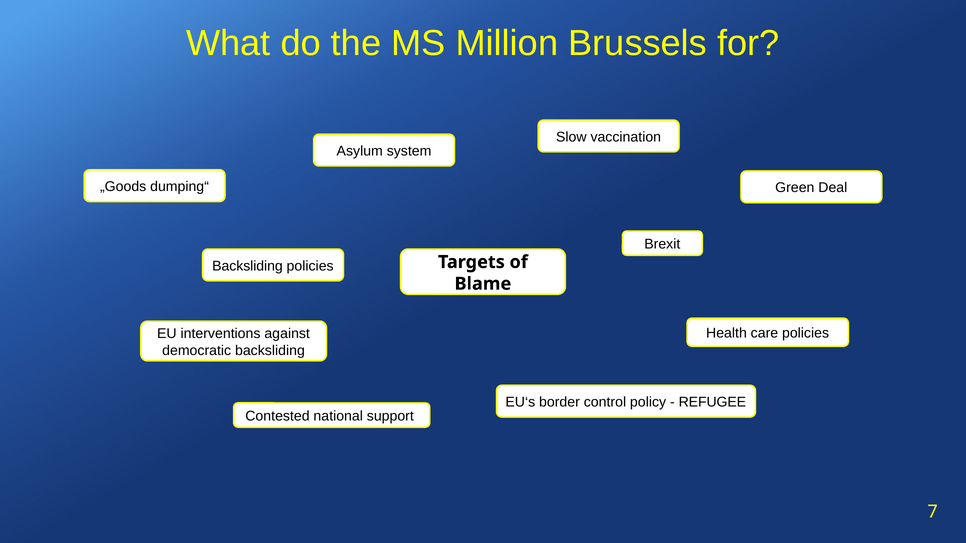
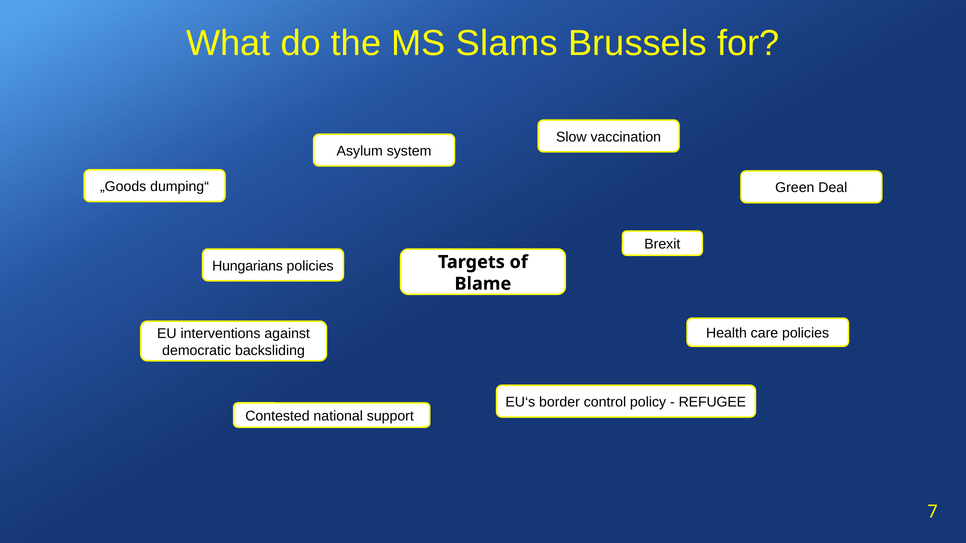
Million: Million -> Slams (507, 44)
Backsliding: Backsliding -> Hungarians (248, 266)
